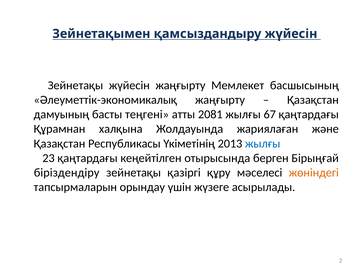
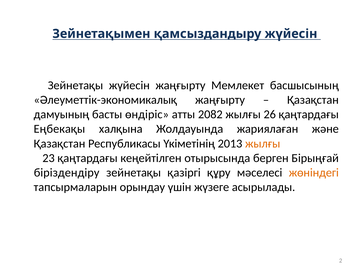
теңгені: теңгені -> өндіріс (147, 114)
2081: 2081 -> 2082 (210, 114)
67: 67 -> 26 (270, 114)
Құрамнан: Құрамнан -> Еңбекақы (59, 129)
жылғы colour: blue -> orange (263, 144)
